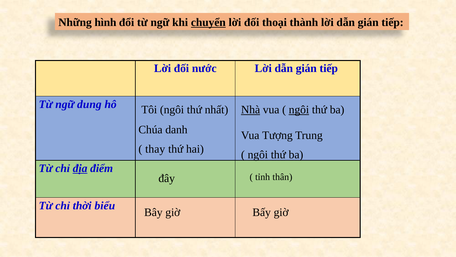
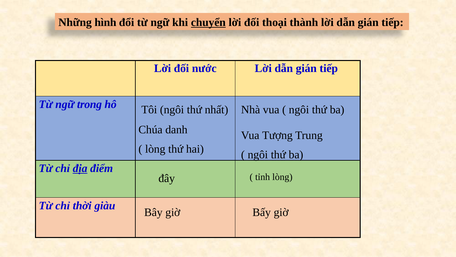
dung: dung -> trong (89, 104)
Nhà underline: present -> none (251, 109)
ngôi underline: present -> none (299, 109)
thay: thay -> lòng (155, 149)
tỉnh thân: thân -> lòng (282, 177)
biểu: biểu -> giàu (105, 205)
